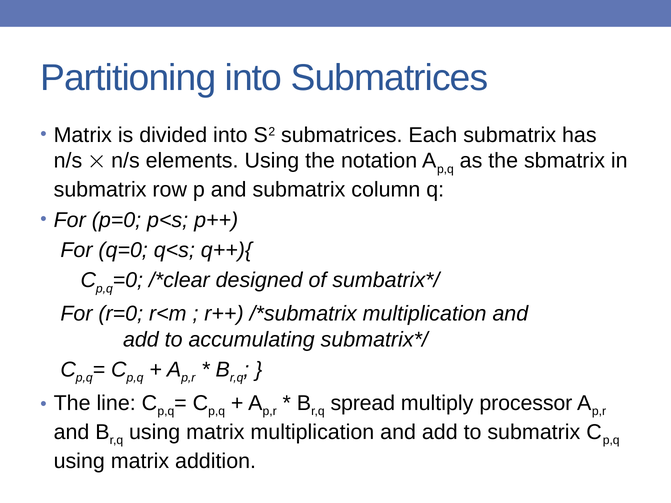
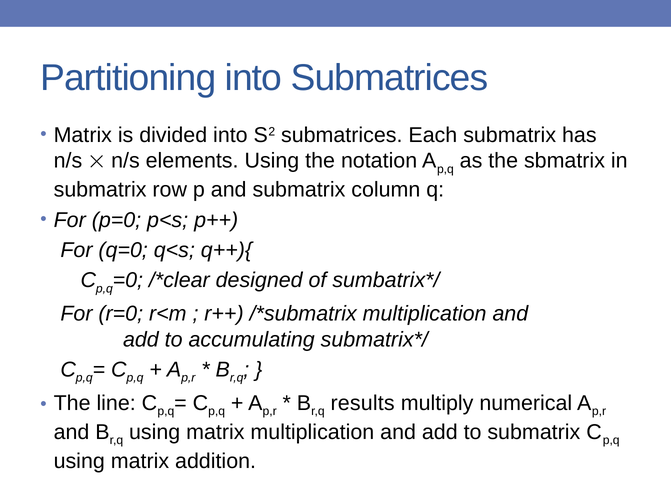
spread: spread -> results (363, 403)
processor: processor -> numerical (526, 403)
